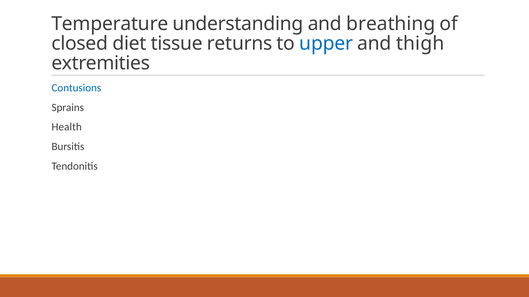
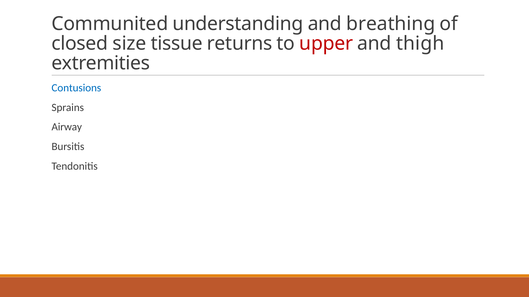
Temperature: Temperature -> Communited (110, 24)
diet: diet -> size (129, 43)
upper colour: blue -> red (326, 43)
Health: Health -> Airway (67, 127)
